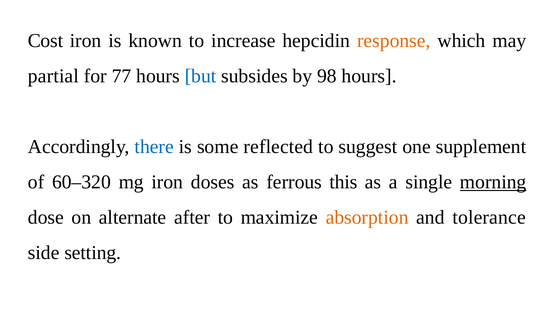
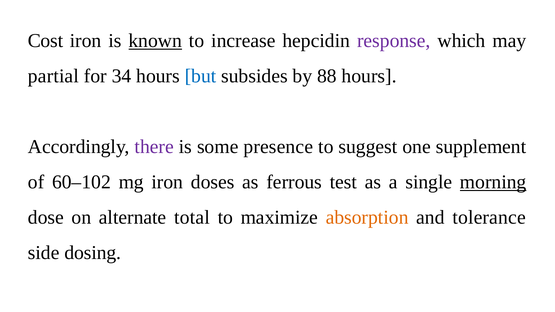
known underline: none -> present (155, 41)
response colour: orange -> purple (394, 41)
77: 77 -> 34 (122, 76)
98: 98 -> 88 (327, 76)
there colour: blue -> purple (154, 147)
reflected: reflected -> presence (278, 147)
60–320: 60–320 -> 60–102 (81, 182)
this: this -> test (343, 182)
after: after -> total (192, 218)
setting: setting -> dosing (93, 253)
